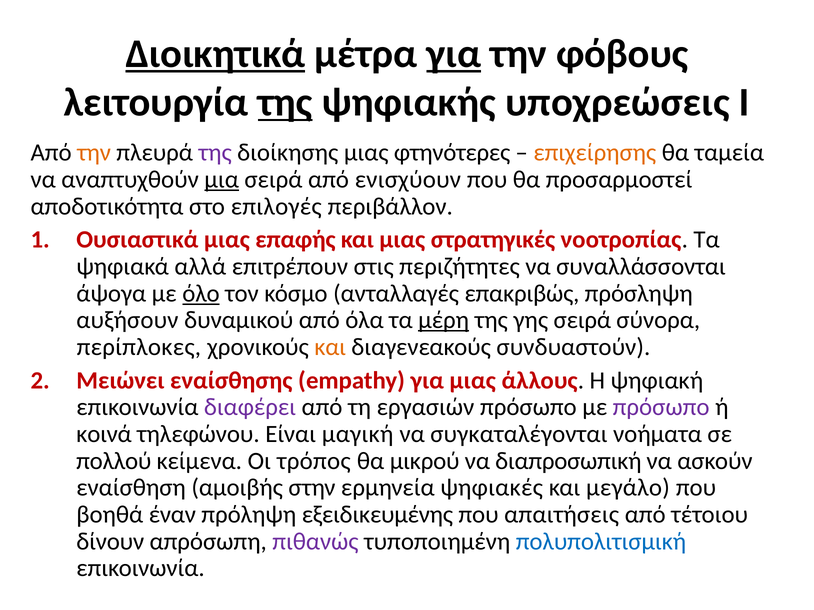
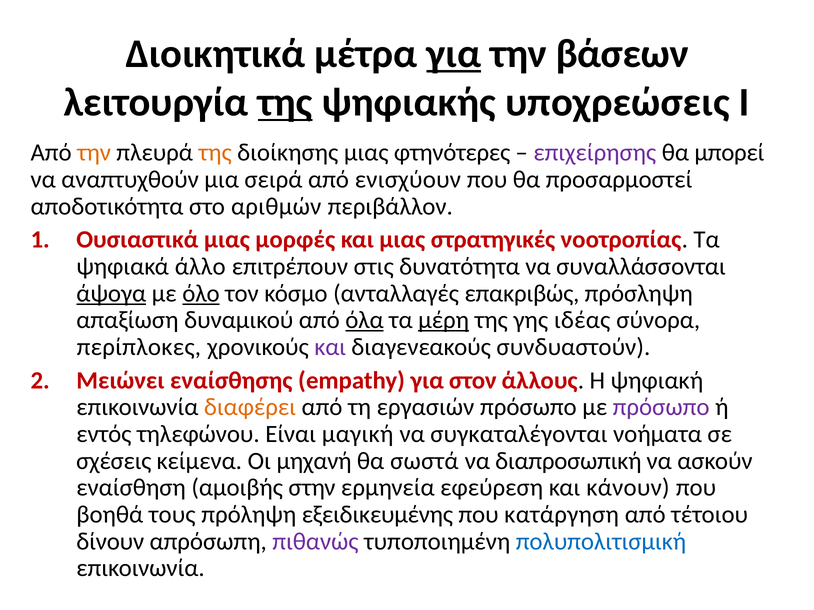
Διοικητικά underline: present -> none (215, 54)
φόβους: φόβους -> βάσεων (622, 54)
της colour: purple -> orange (215, 153)
επιχείρησης colour: orange -> purple (595, 153)
ταμεία: ταμεία -> μπορεί (729, 153)
μια underline: present -> none (222, 180)
επιλογές: επιλογές -> αριθμών (276, 207)
επαφής: επαφής -> μορφές (295, 240)
αλλά: αλλά -> άλλο (200, 267)
περιζήτητες: περιζήτητες -> δυνατότητα (460, 267)
άψογα underline: none -> present (111, 294)
αυξήσουν: αυξήσουν -> απαξίωση (127, 321)
όλα underline: none -> present (364, 321)
γης σειρά: σειρά -> ιδέας (582, 321)
και colour: orange -> purple (330, 347)
για μιας: μιας -> στον (473, 381)
διαφέρει colour: purple -> orange (250, 408)
κοινά: κοινά -> εντός (104, 434)
πολλού: πολλού -> σχέσεις (114, 461)
τρόπος: τρόπος -> μηχανή (314, 461)
μικρού: μικρού -> σωστά (424, 461)
ψηφιακές: ψηφιακές -> εφεύρεση (492, 488)
μεγάλο: μεγάλο -> κάνουν (628, 488)
έναν: έναν -> τους (172, 515)
απαιτήσεις: απαιτήσεις -> κατάργηση (562, 515)
